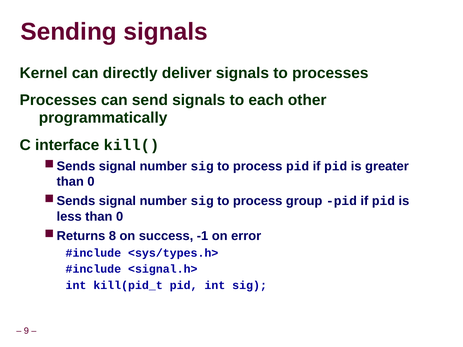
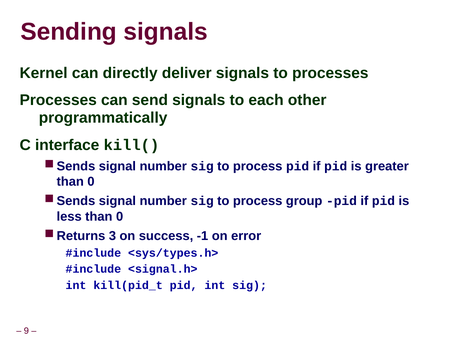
8: 8 -> 3 (112, 236)
